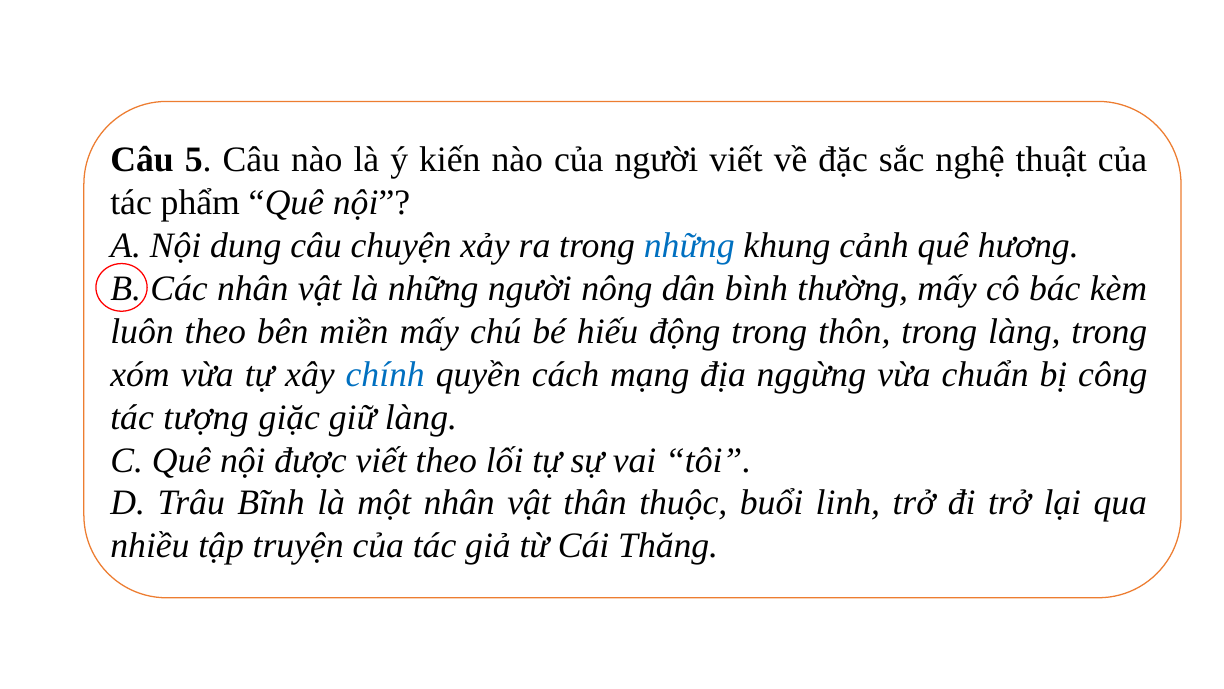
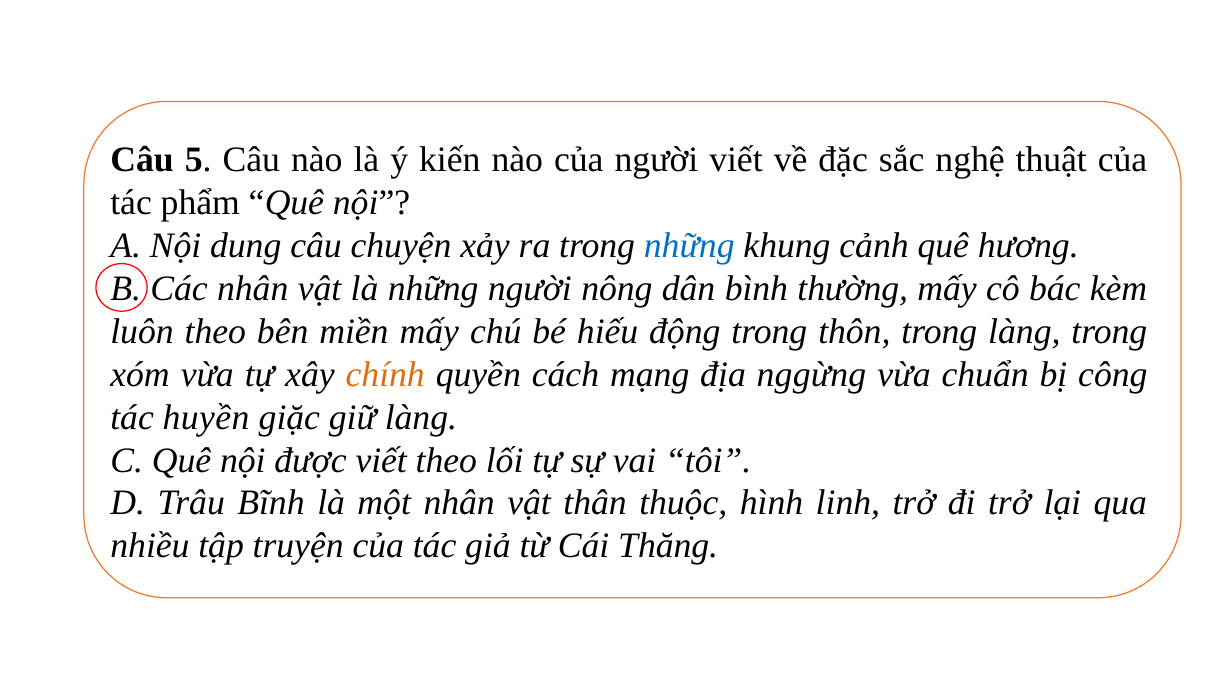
chính colour: blue -> orange (385, 374)
tượng: tượng -> huyền (206, 417)
buổi: buổi -> hình (772, 503)
